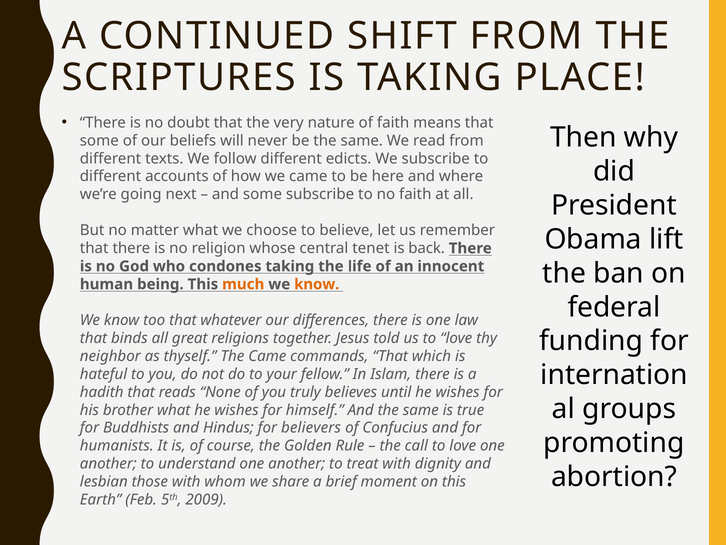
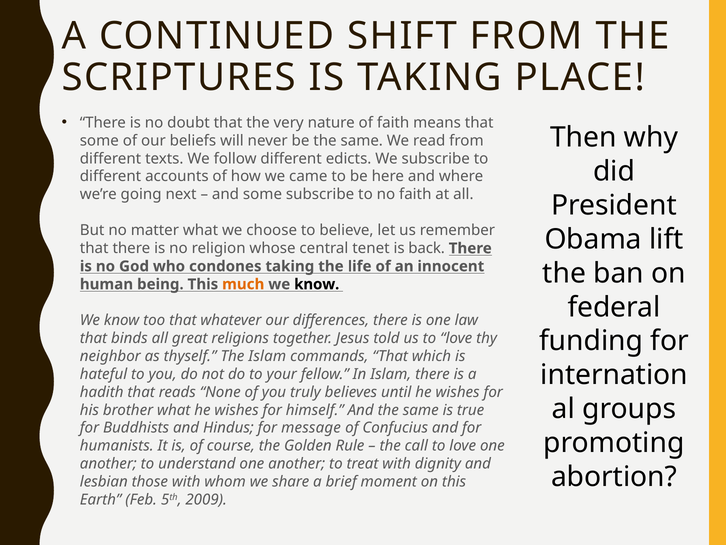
know colour: orange -> black (317, 284)
The Came: Came -> Islam (267, 356)
believers: believers -> message (311, 428)
